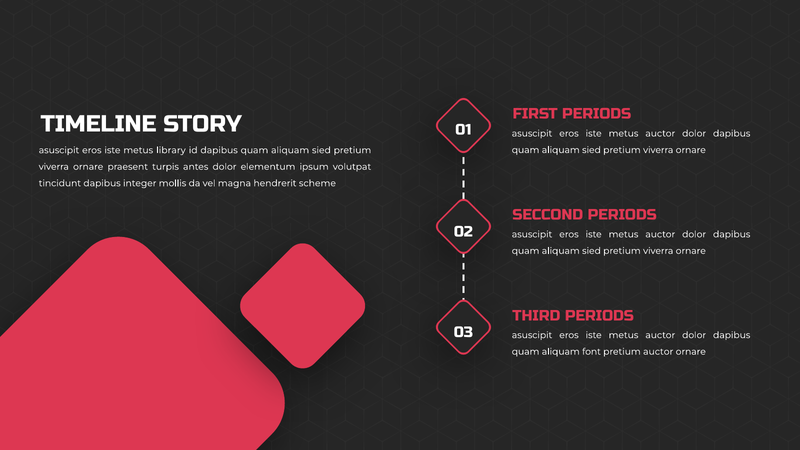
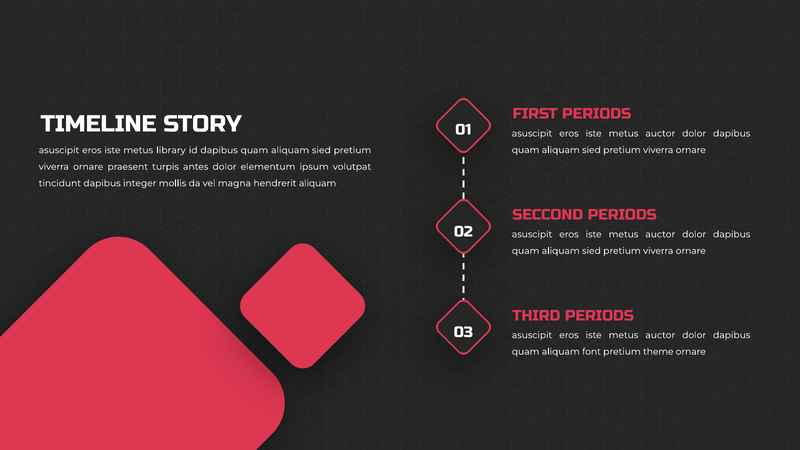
hendrerit scheme: scheme -> aliquam (317, 183)
pretium auctor: auctor -> theme (658, 352)
